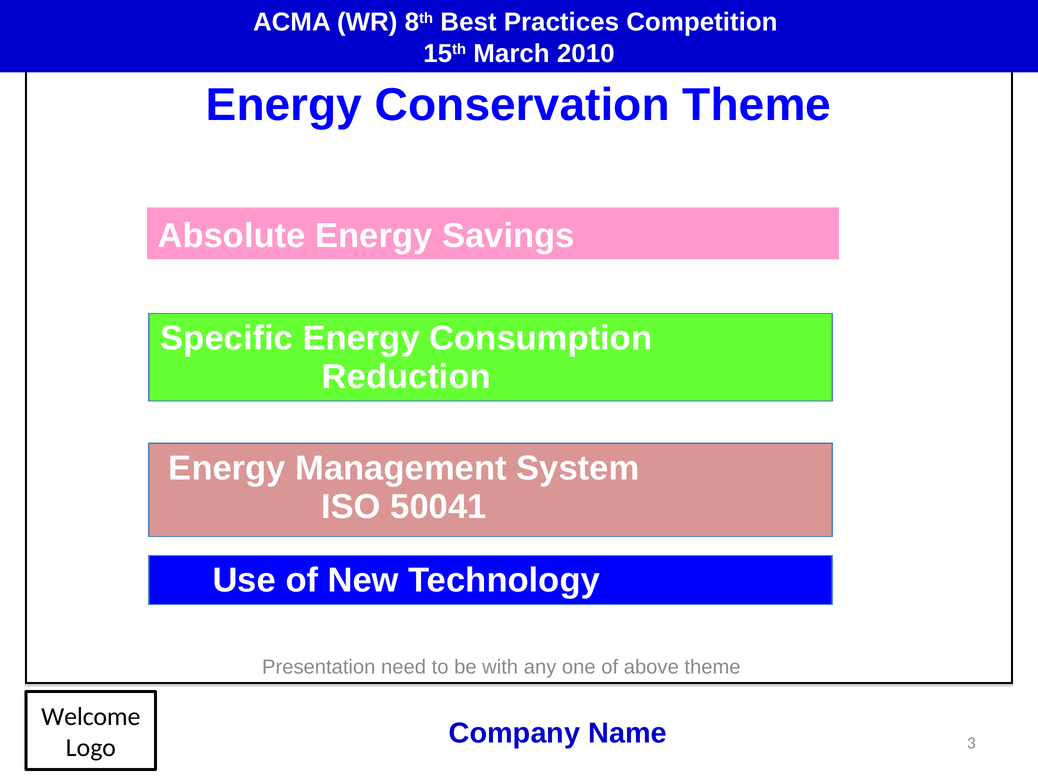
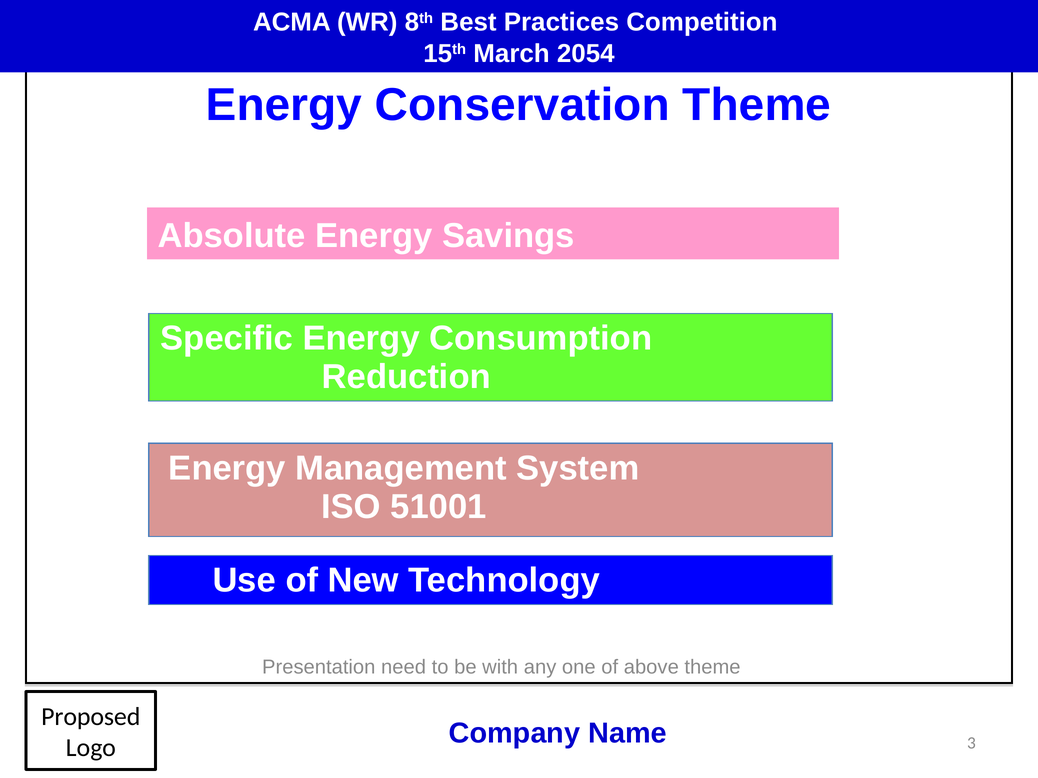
2010: 2010 -> 2054 (586, 54)
50041: 50041 -> 51001 (439, 507)
Welcome: Welcome -> Proposed (91, 717)
